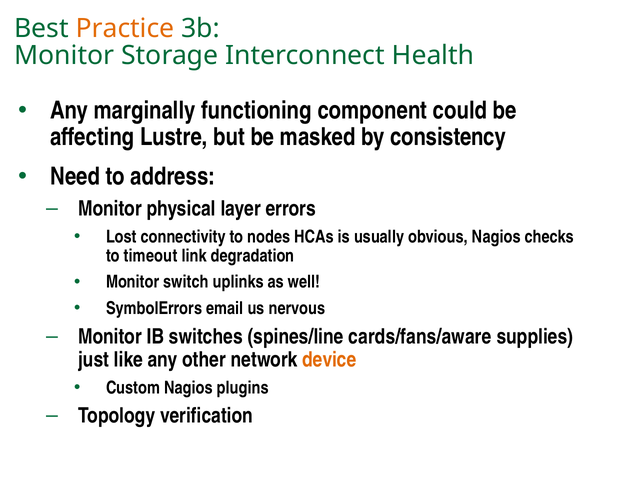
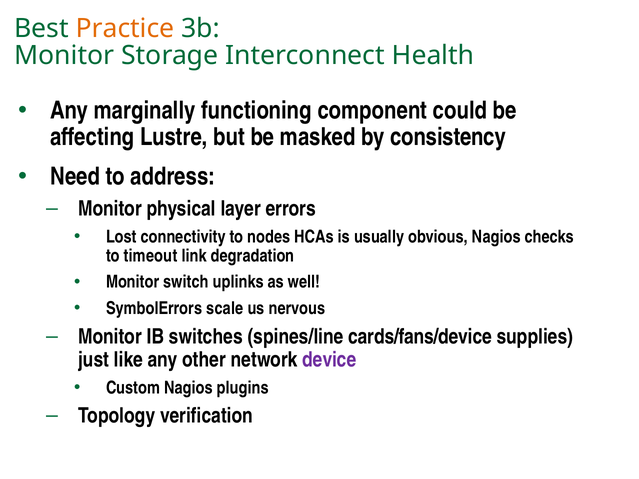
email: email -> scale (225, 309)
cards/fans/aware: cards/fans/aware -> cards/fans/device (420, 337)
device colour: orange -> purple (329, 360)
